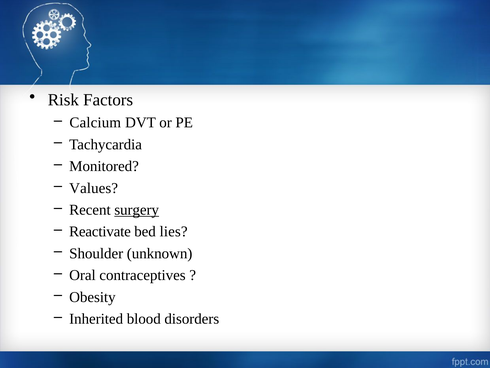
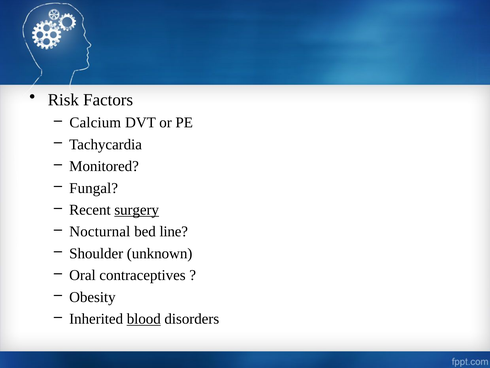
Values: Values -> Fungal (94, 188)
Reactivate: Reactivate -> Nocturnal (100, 231)
lies: lies -> line (174, 231)
blood underline: none -> present (144, 318)
